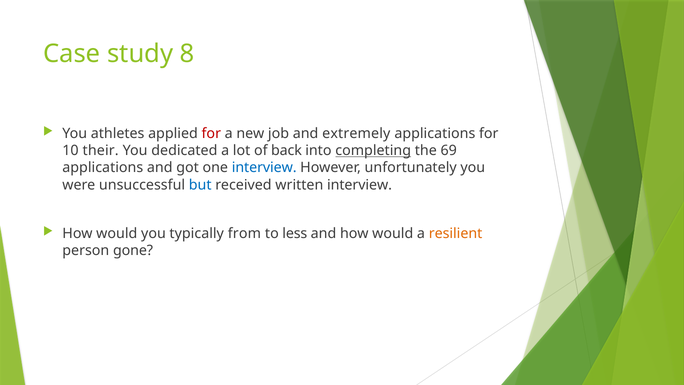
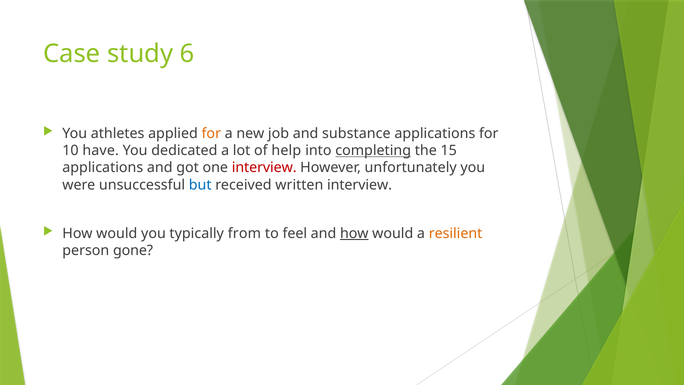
8: 8 -> 6 (187, 54)
for colour: red -> orange (211, 133)
extremely: extremely -> substance (356, 133)
their: their -> have (101, 150)
back: back -> help (286, 150)
69: 69 -> 15 (449, 150)
interview colour: blue -> red (264, 168)
less: less -> feel (295, 233)
how underline: none -> present (354, 233)
